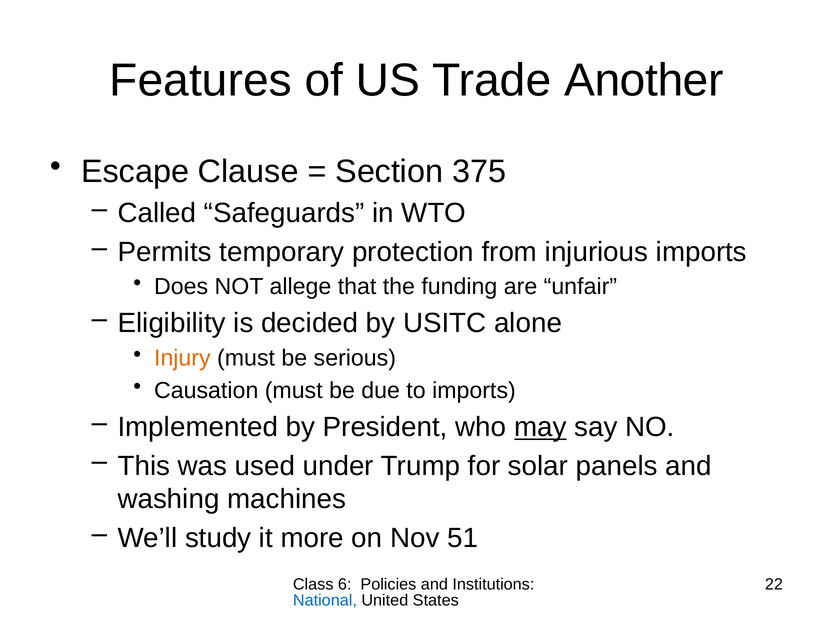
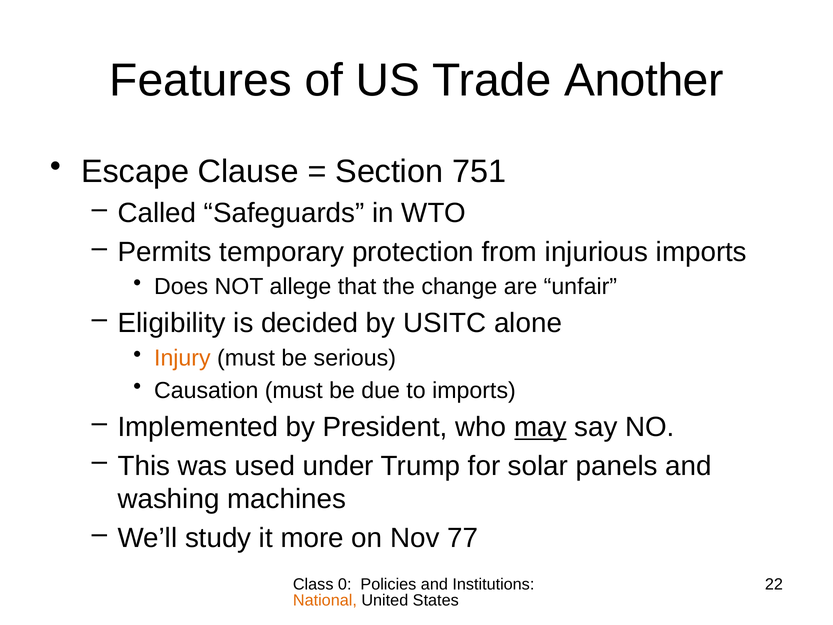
375: 375 -> 751 (479, 172)
funding: funding -> change (459, 287)
51: 51 -> 77 (463, 538)
6: 6 -> 0 (345, 584)
National colour: blue -> orange (325, 600)
